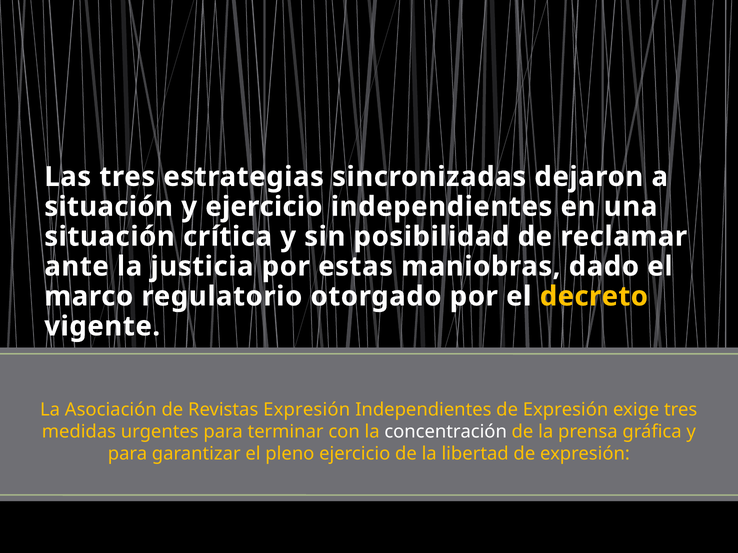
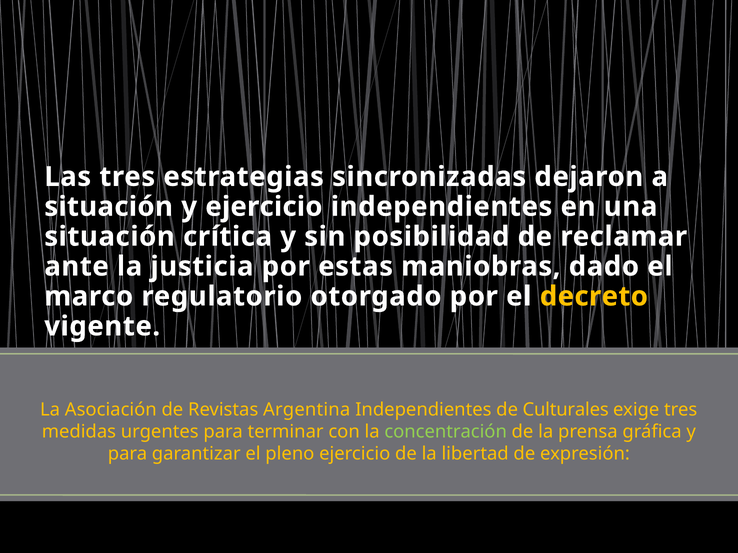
Revistas Expresión: Expresión -> Argentina (307, 410)
Independientes de Expresión: Expresión -> Culturales (566, 410)
concentración colour: white -> light green (446, 432)
